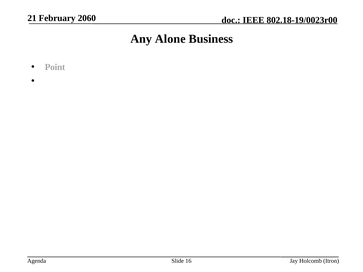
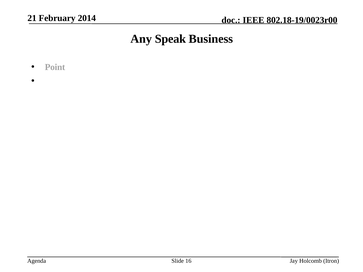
2060: 2060 -> 2014 (87, 18)
Alone: Alone -> Speak (170, 39)
